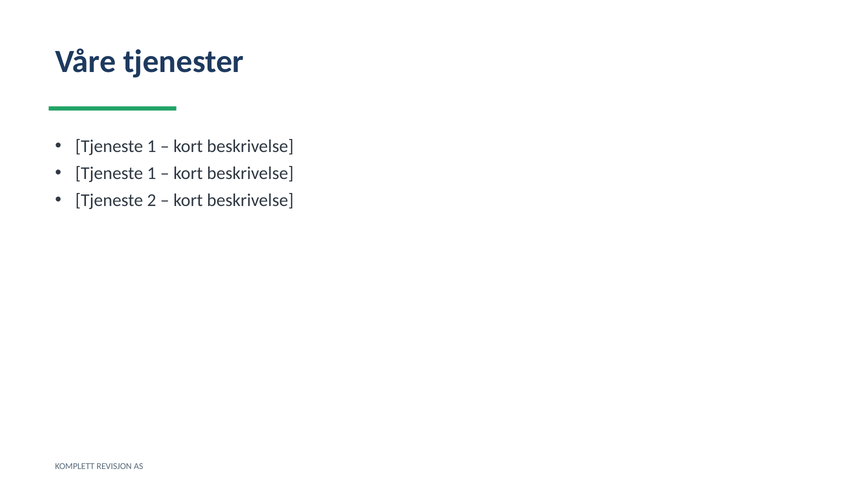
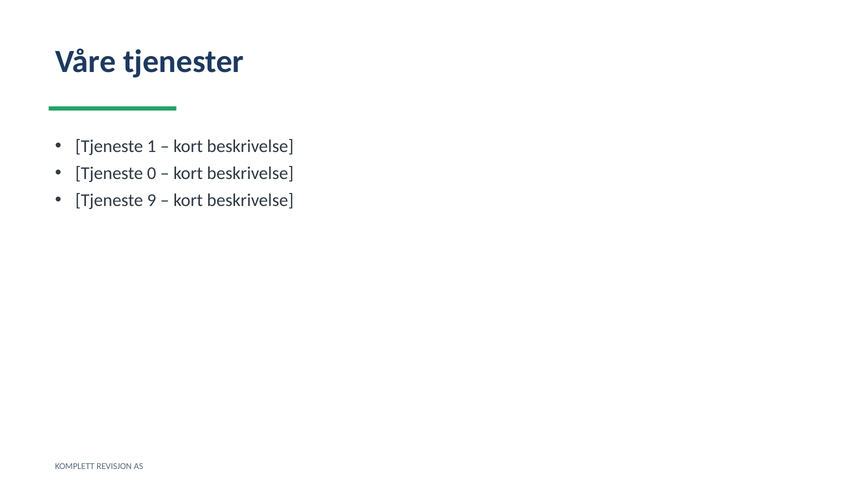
1: 1 -> 0 (152, 174)
2: 2 -> 9 (152, 201)
